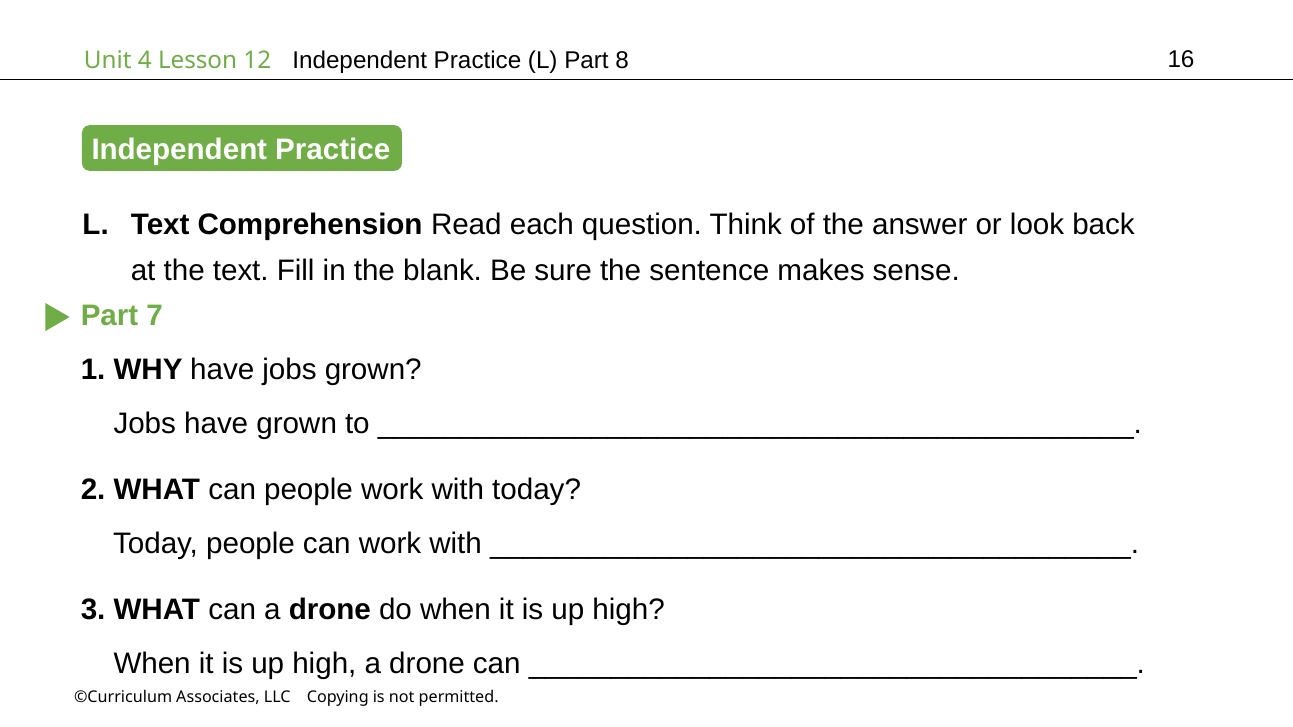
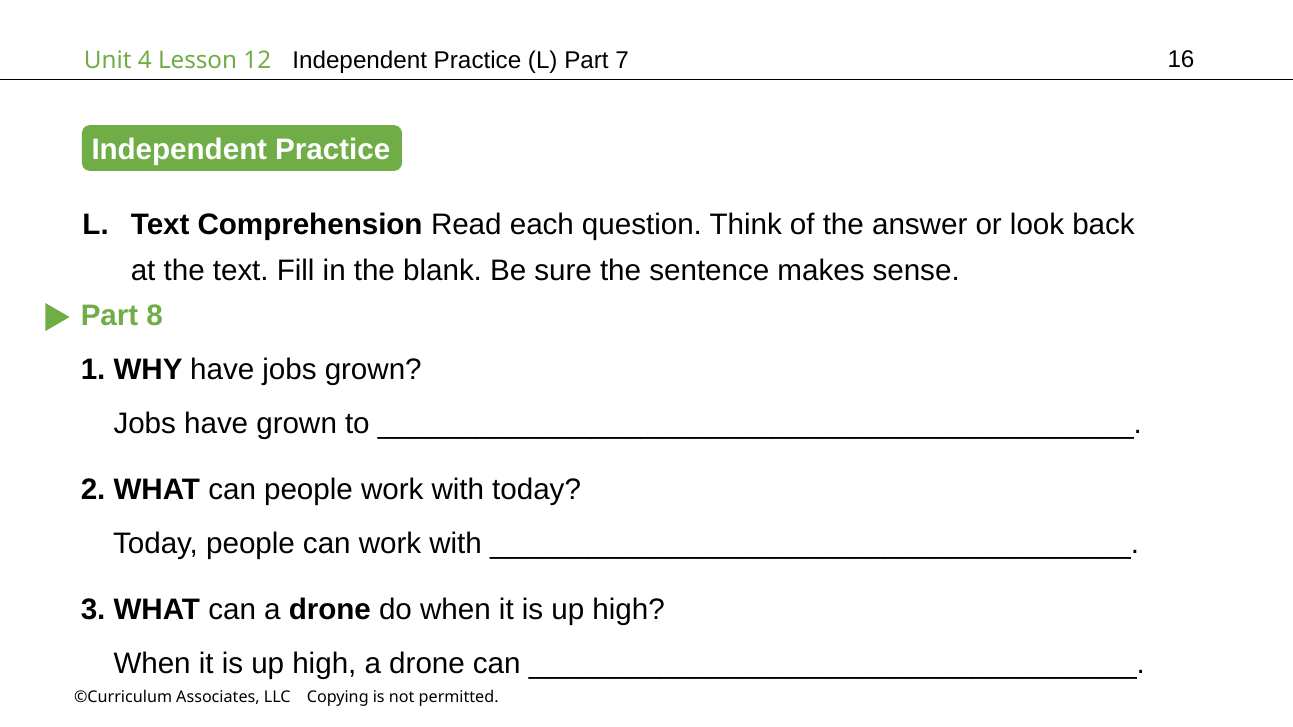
8: 8 -> 7 (622, 61)
7: 7 -> 8 (155, 316)
